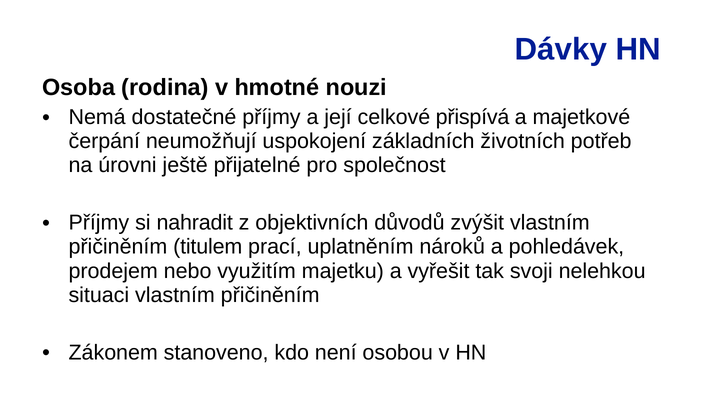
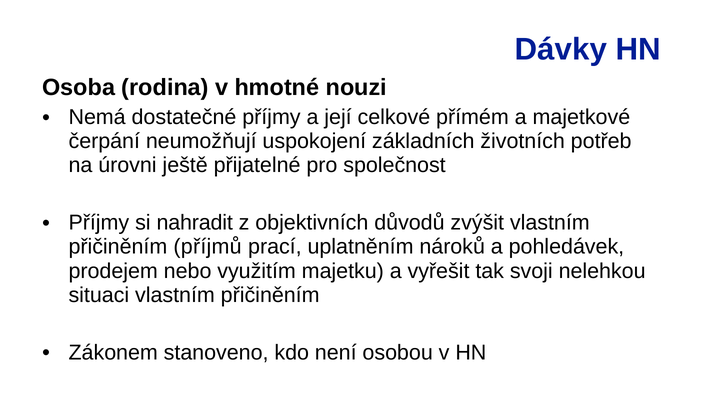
přispívá: přispívá -> přímém (472, 117)
titulem: titulem -> příjmů (208, 247)
